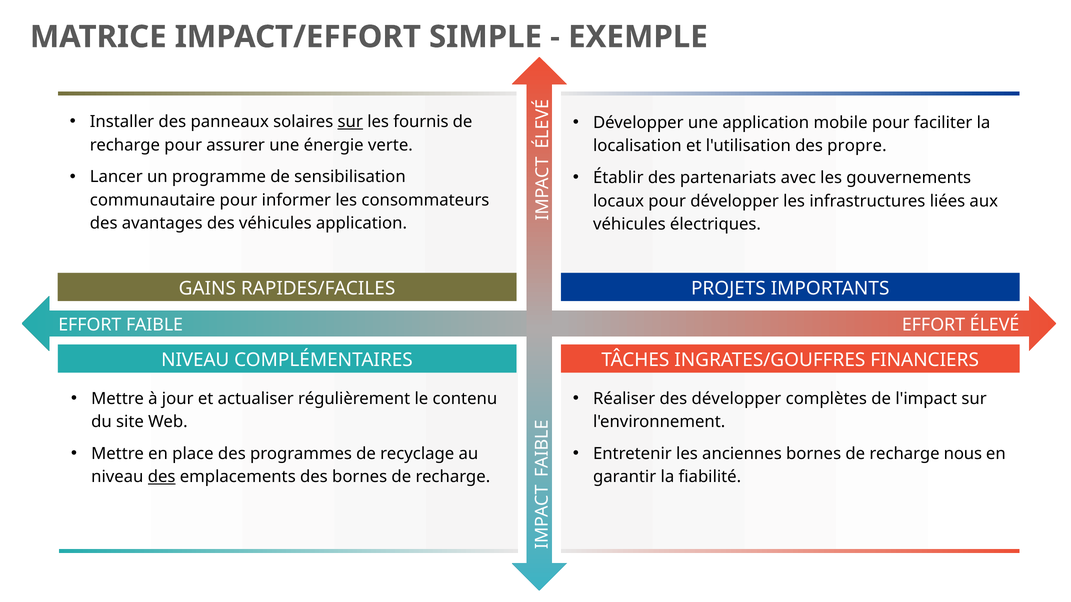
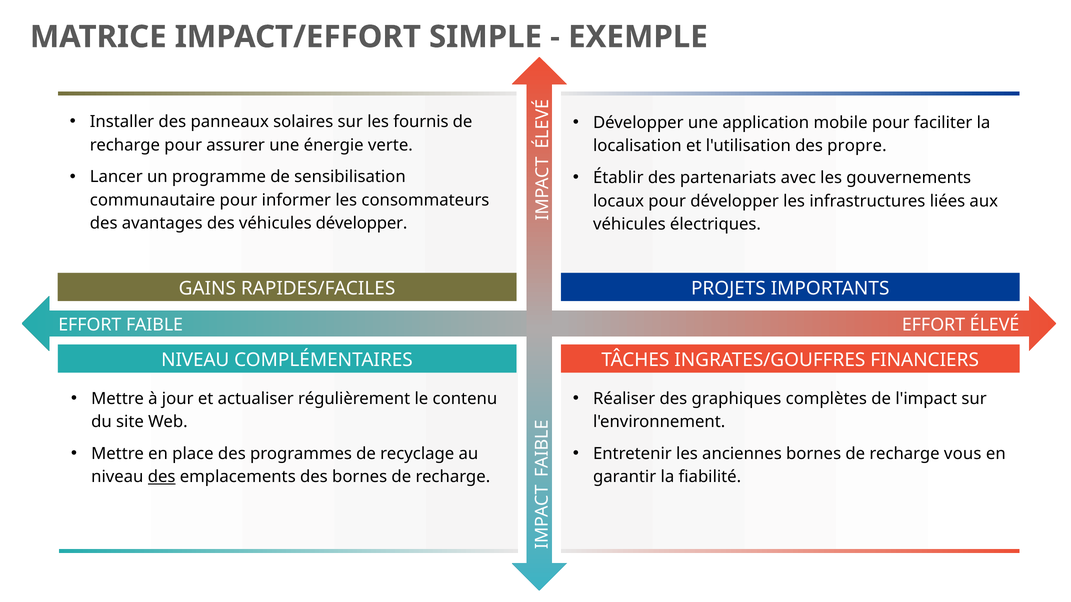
sur underline: present -> none (350, 122)
véhicules application: application -> développer (362, 223)
des développer: développer -> graphiques (736, 399)
nous: nous -> vous (963, 454)
